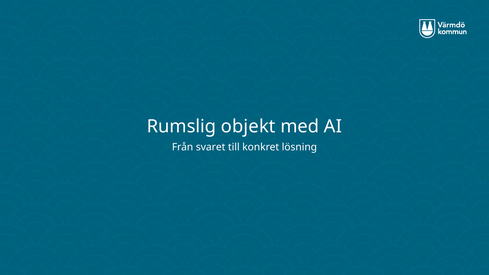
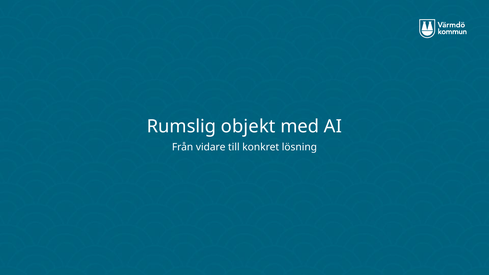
svaret: svaret -> vidare (211, 147)
